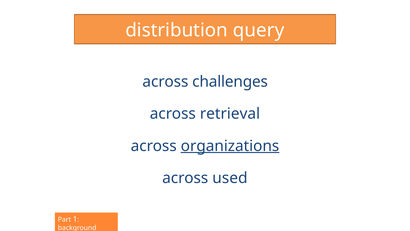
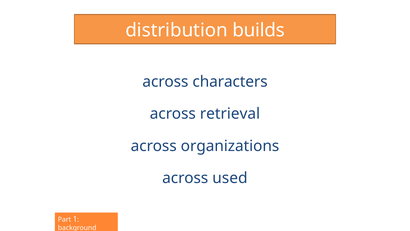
query: query -> builds (259, 30)
challenges: challenges -> characters (230, 81)
organizations underline: present -> none (230, 146)
